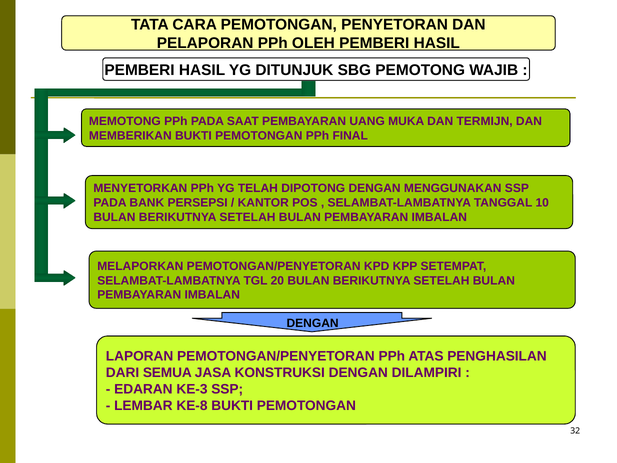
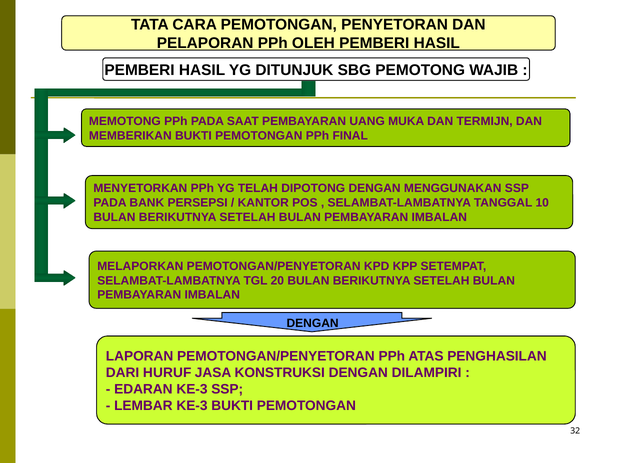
SEMUA: SEMUA -> HURUF (167, 373)
LEMBAR KE-8: KE-8 -> KE-3 (192, 405)
